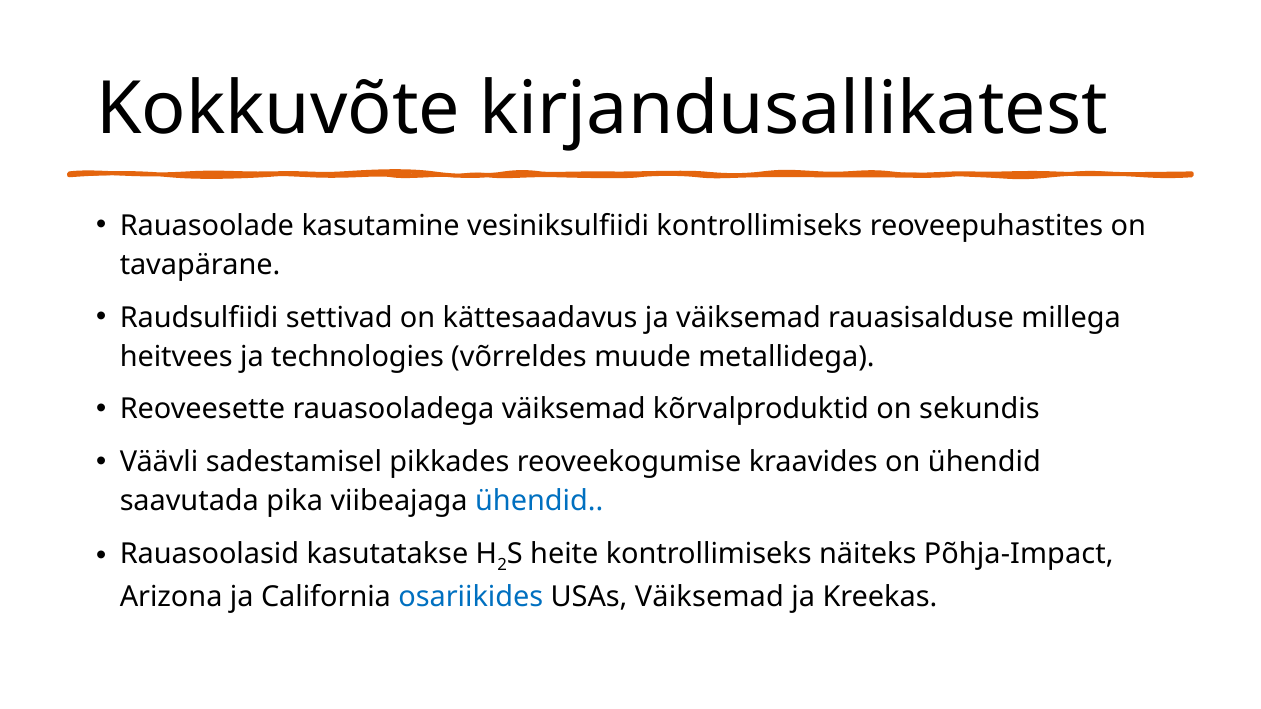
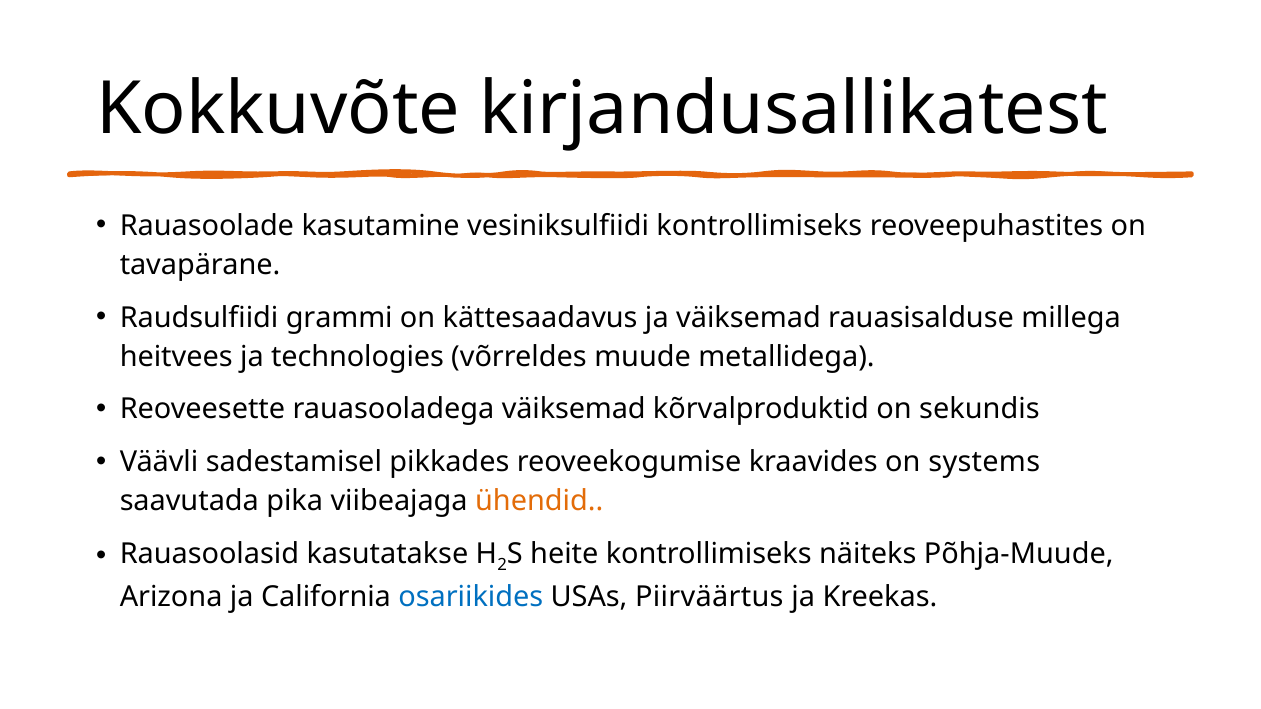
settivad: settivad -> grammi (339, 318)
on ühendid: ühendid -> systems (984, 462)
ühendid colour: blue -> orange (539, 502)
Põhja-Impact: Põhja-Impact -> Põhja-Muude (1019, 554)
USAs Väiksemad: Väiksemad -> Piirväärtus (709, 597)
